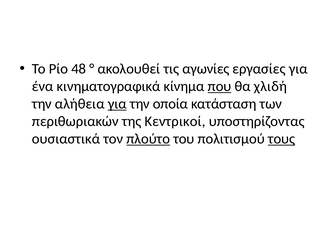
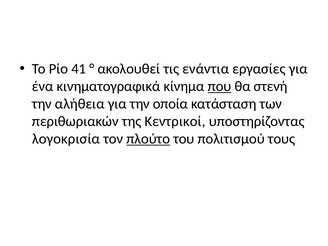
48: 48 -> 41 (79, 69)
αγωνίες: αγωνίες -> ενάντια (206, 69)
χλιδή: χλιδή -> στενή (271, 86)
για underline: present -> none (117, 104)
ουσιαστικά: ουσιαστικά -> λογοκρισία (66, 139)
τους underline: present -> none (282, 139)
